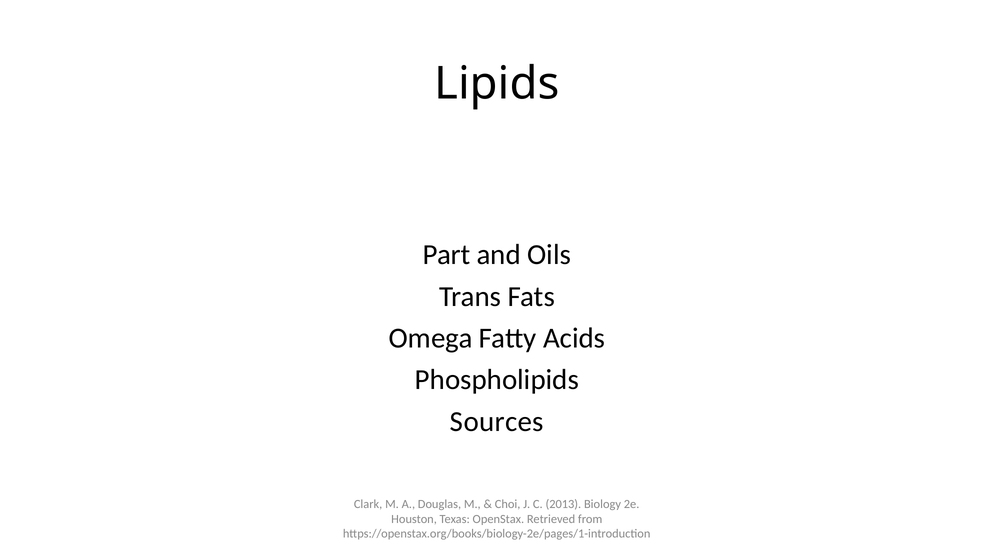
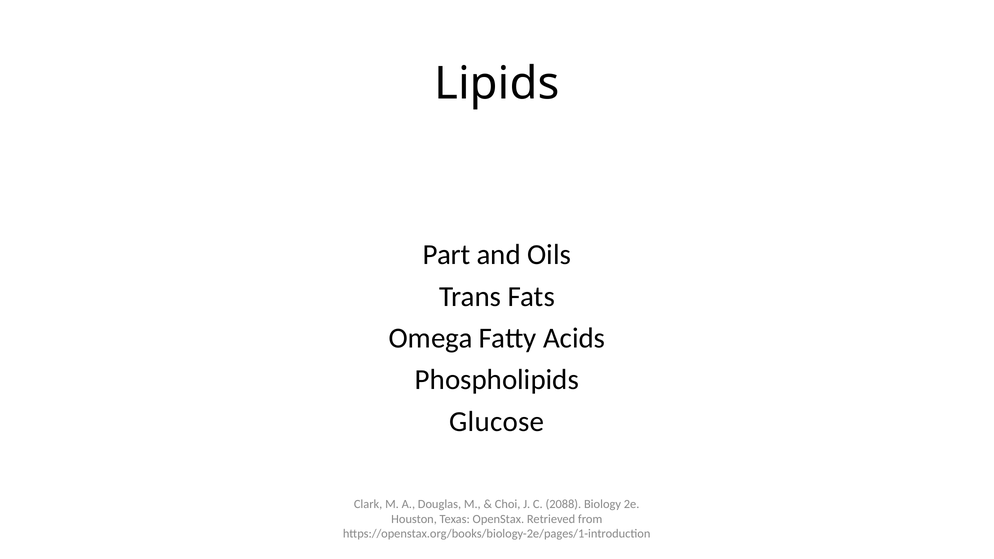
Sources: Sources -> Glucose (497, 422)
2013: 2013 -> 2088 (563, 504)
